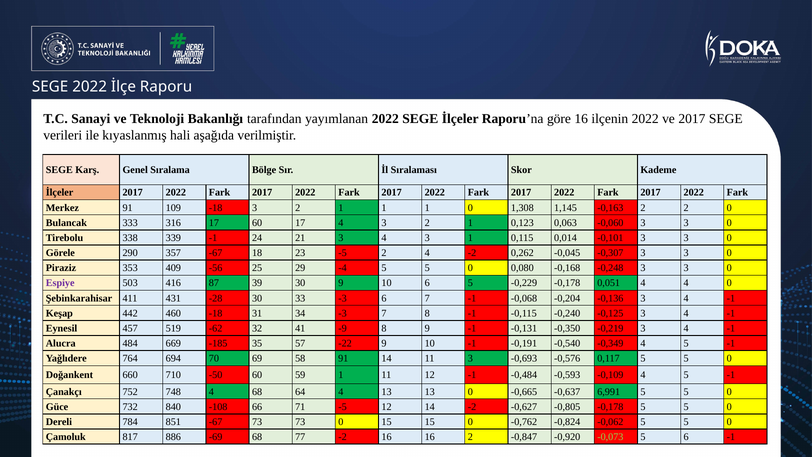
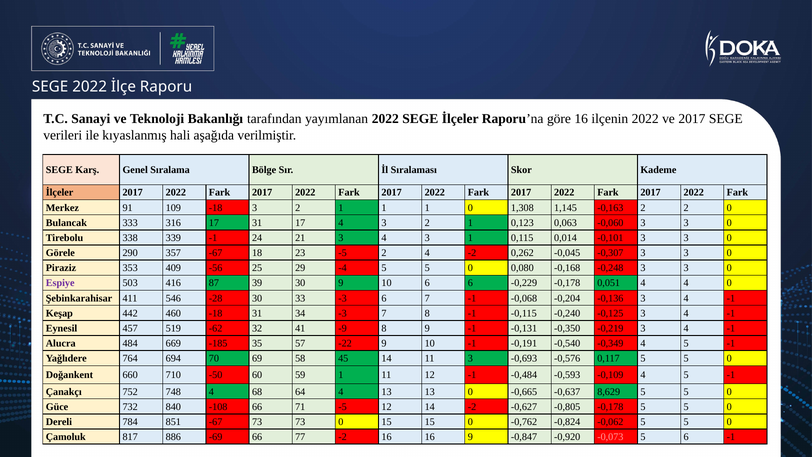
17 60: 60 -> 31 (257, 223)
6 5: 5 -> 6 (470, 283)
431: 431 -> 546 (173, 298)
58 91: 91 -> 45 (343, 358)
6,991: 6,991 -> 8,629 (609, 391)
-69 68: 68 -> 66 (257, 437)
16 2: 2 -> 9 (470, 437)
-0,073 colour: light green -> pink (610, 437)
